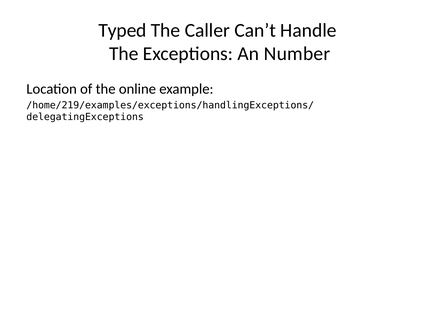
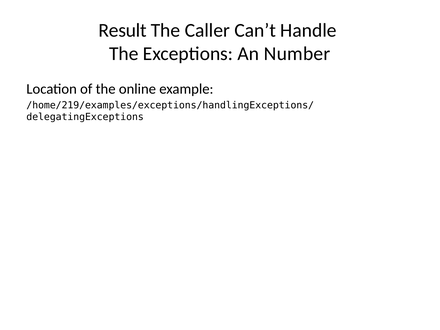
Typed: Typed -> Result (123, 30)
